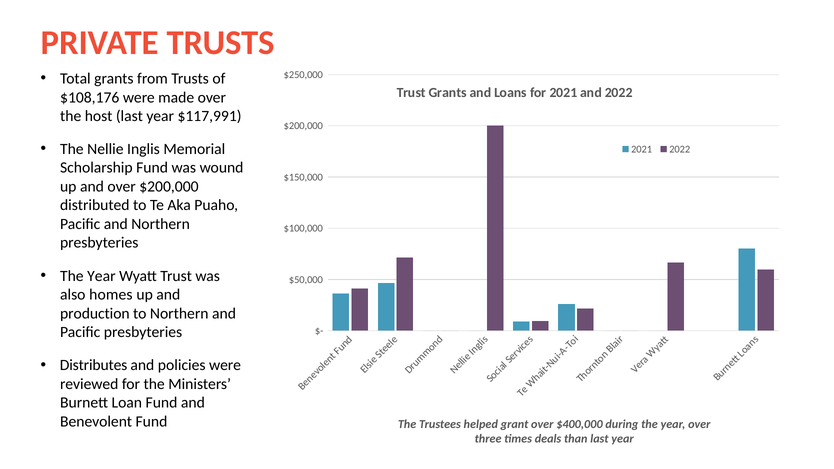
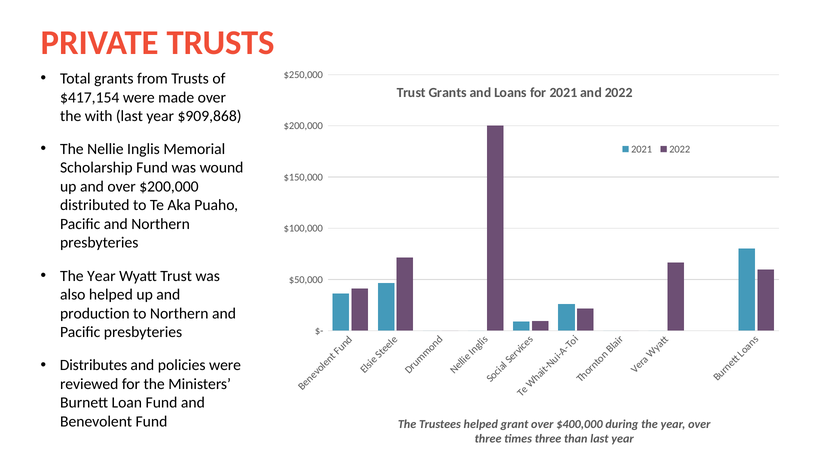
$108,176: $108,176 -> $417,154 (90, 97)
host: host -> with (99, 116)
$117,991: $117,991 -> $909,868 (210, 116)
also homes: homes -> helped (111, 295)
times deals: deals -> three (548, 439)
